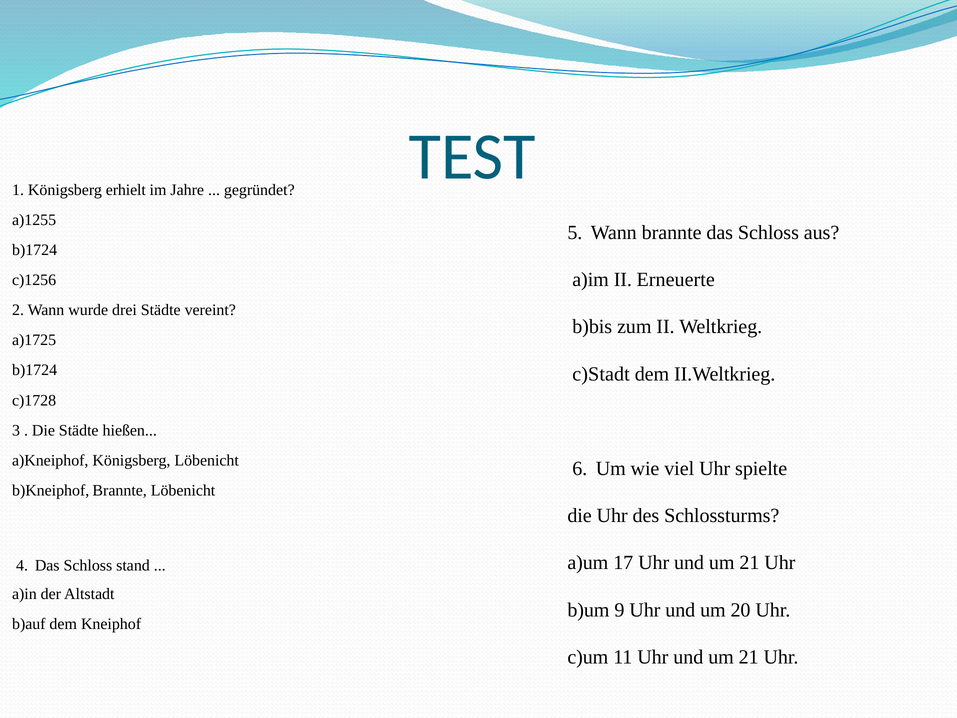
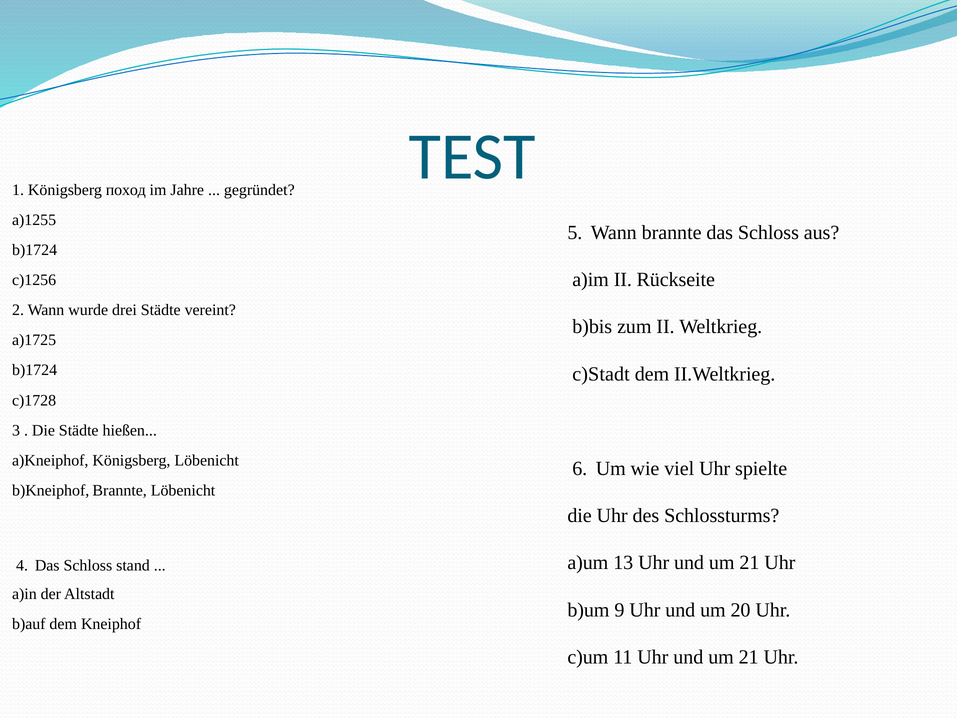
erhielt: erhielt -> поход (126, 190)
Erneuerte: Erneuerte -> Rückseite (676, 280)
17: 17 -> 13 (623, 563)
